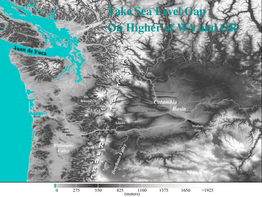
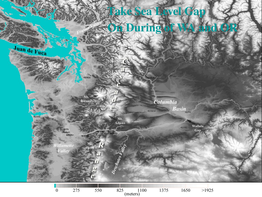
Higher: Higher -> During (144, 28)
